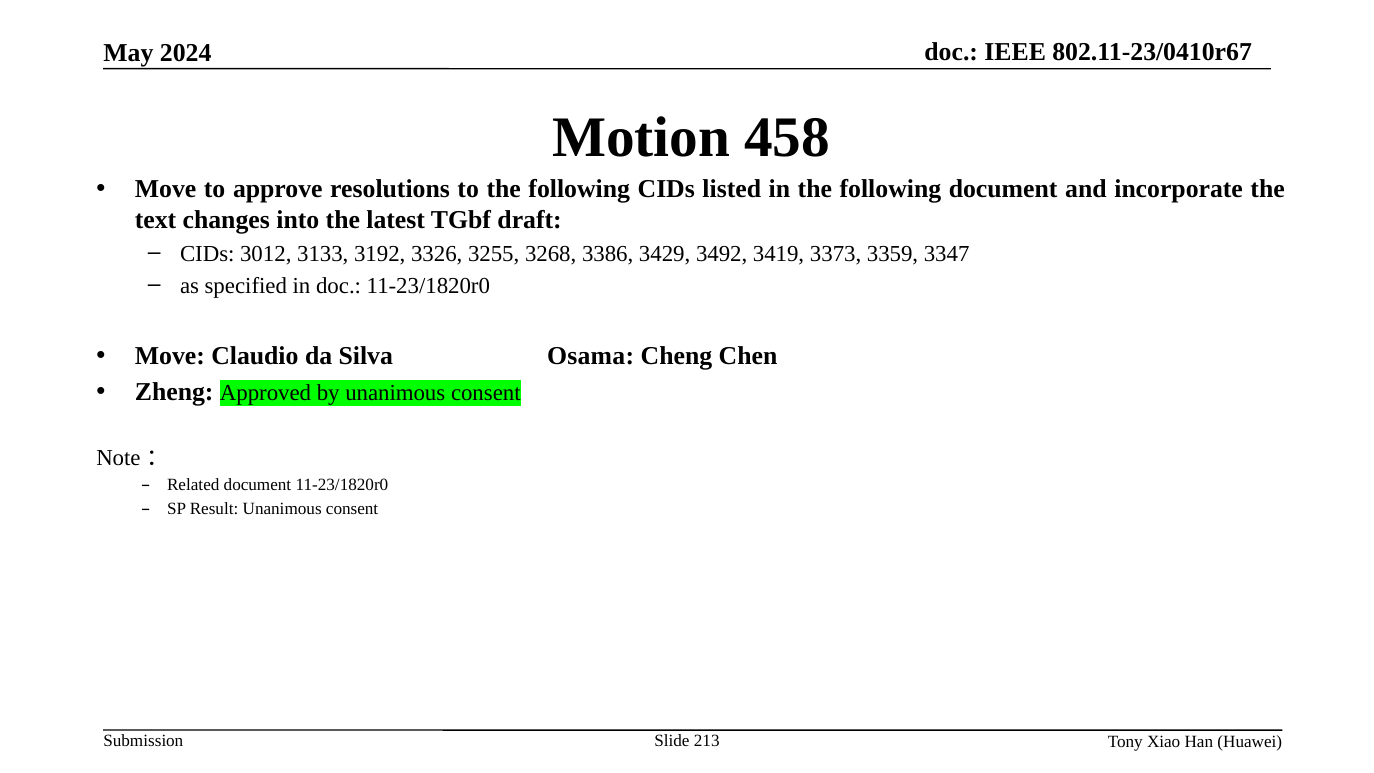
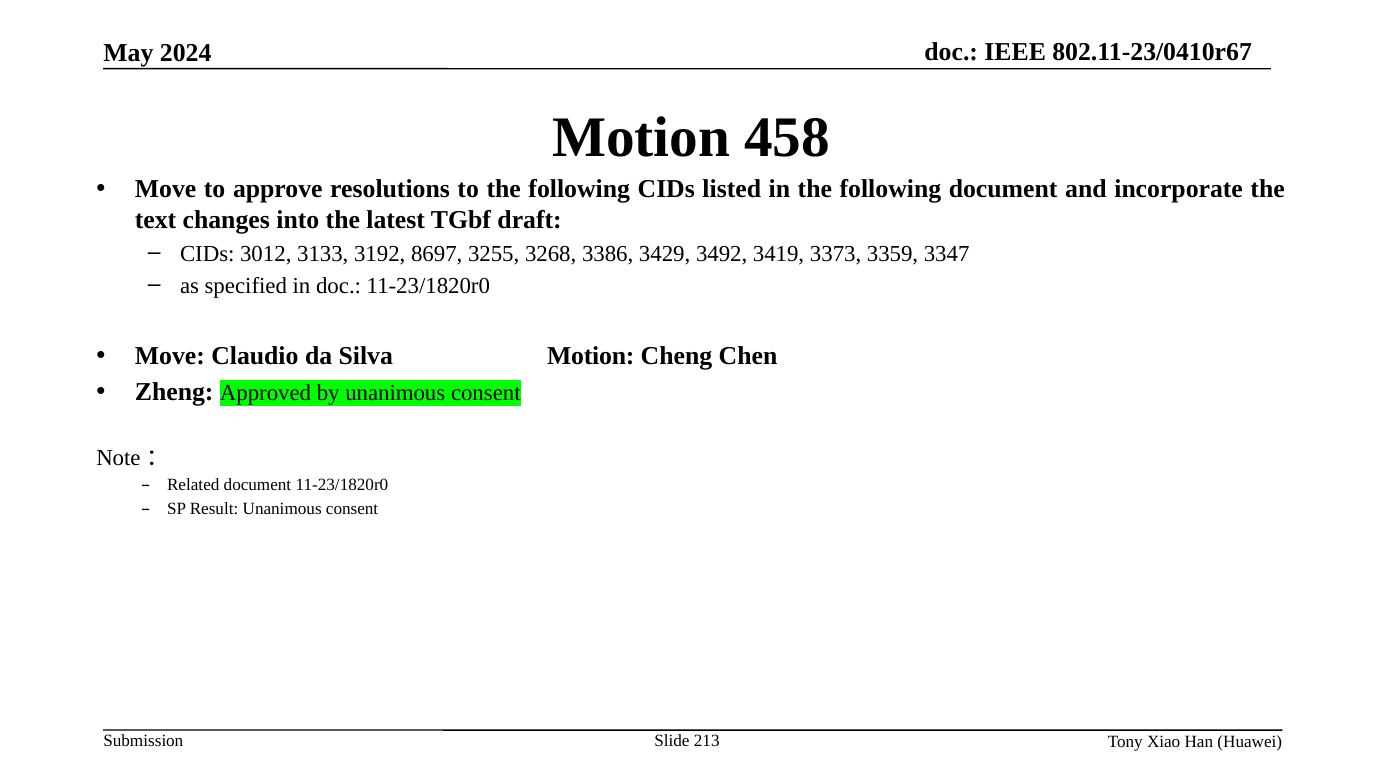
3326: 3326 -> 8697 (437, 254)
Silva Osama: Osama -> Motion (591, 356)
